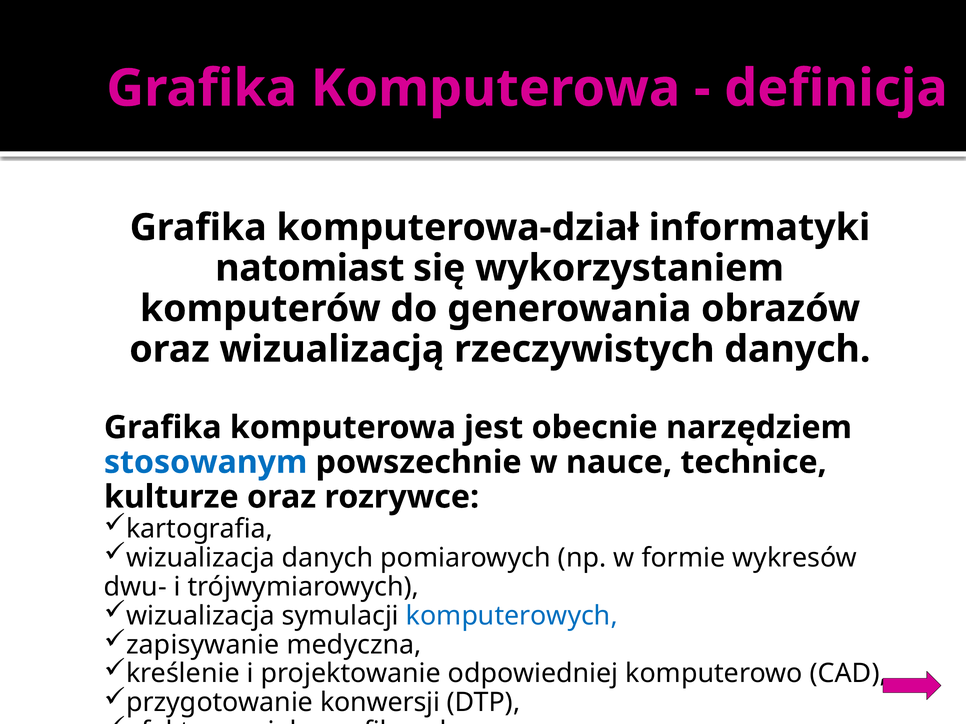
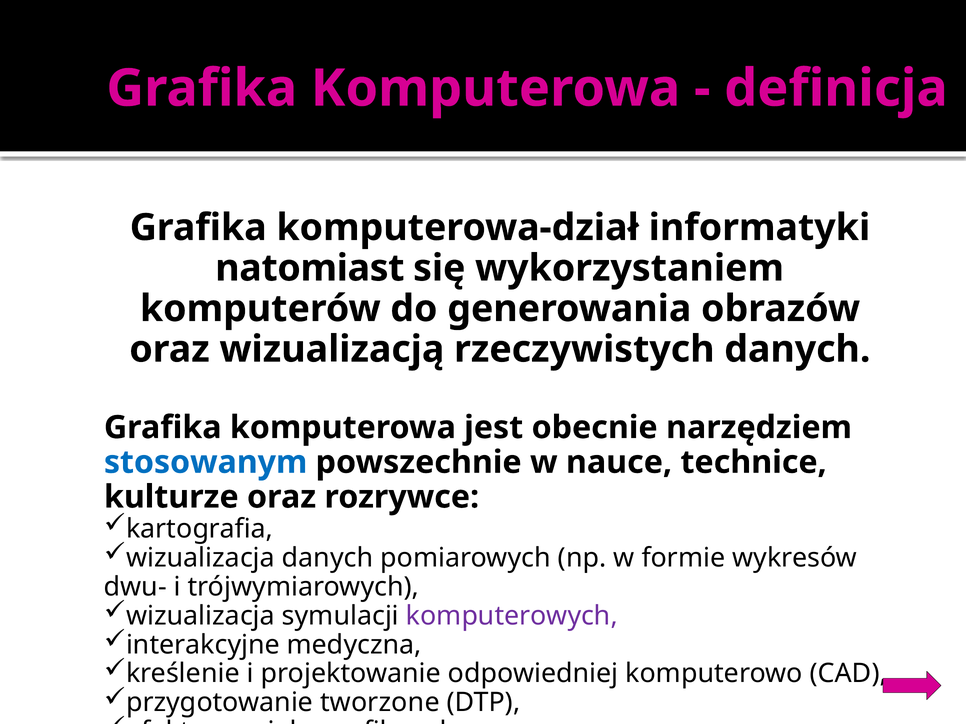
komputerowych colour: blue -> purple (512, 616)
zapisywanie: zapisywanie -> interakcyjne (203, 645)
konwersji: konwersji -> tworzone (380, 703)
